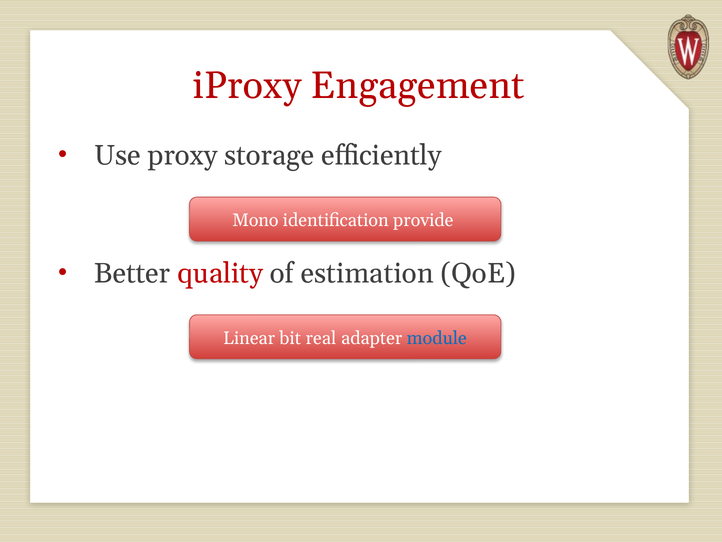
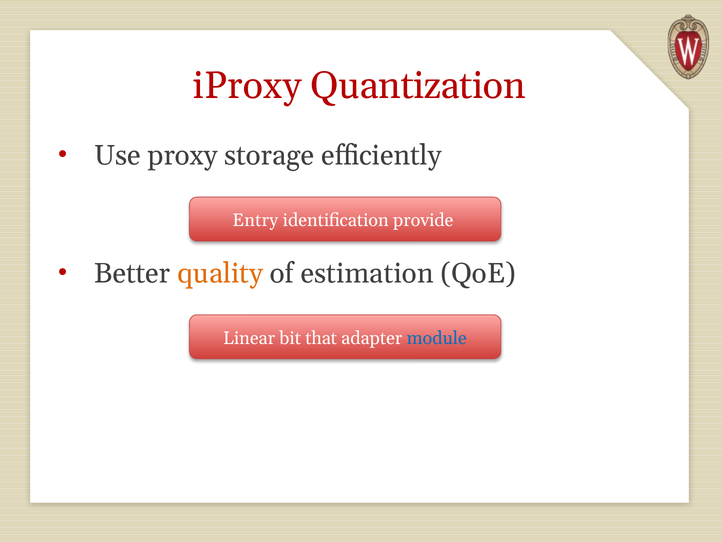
Engagement: Engagement -> Quantization (418, 85)
Mono: Mono -> Entry (255, 220)
quality colour: red -> orange (220, 273)
real: real -> that (321, 338)
